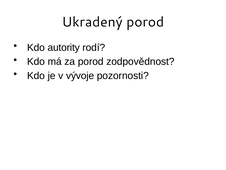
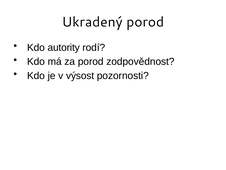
vývoje: vývoje -> výsost (80, 76)
